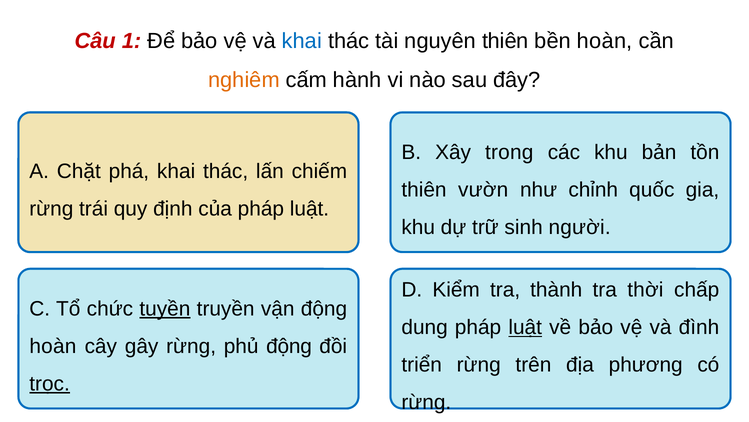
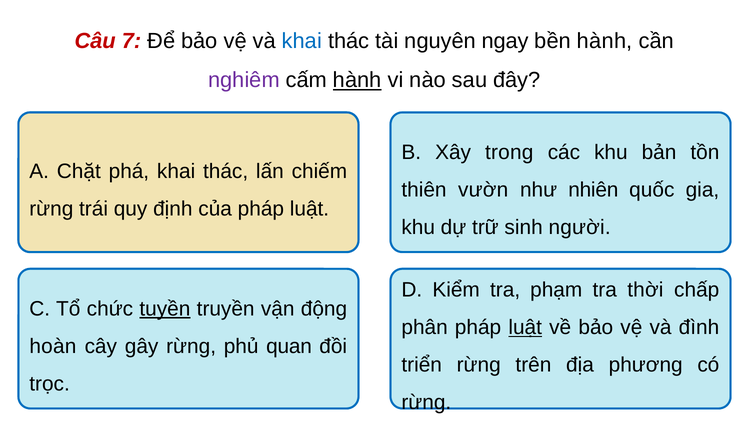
1: 1 -> 7 (131, 41)
nguyên thiên: thiên -> ngay (505, 41)
bền hoàn: hoàn -> hành (605, 41)
nghiêm colour: orange -> purple (244, 80)
hành underline: none -> present (357, 80)
chỉnh: chỉnh -> nhiên (593, 190)
thành: thành -> phạm (556, 290)
dung: dung -> phân (425, 327)
phủ động: động -> quan (289, 346)
trọc underline: present -> none (50, 383)
